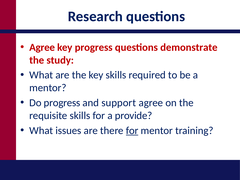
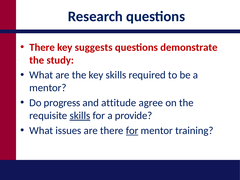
Agree: Agree -> There (42, 47)
key progress: progress -> suggests (94, 47)
support: support -> attitude (119, 103)
skills underline: none -> present (80, 116)
